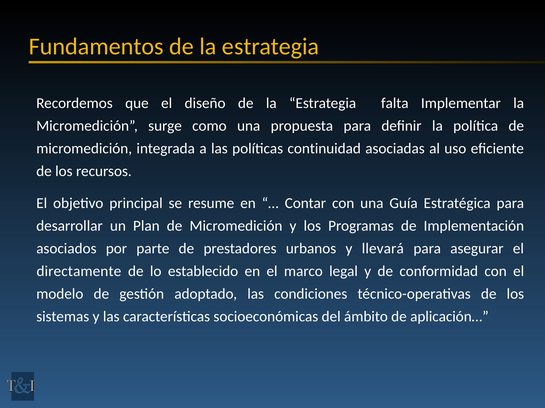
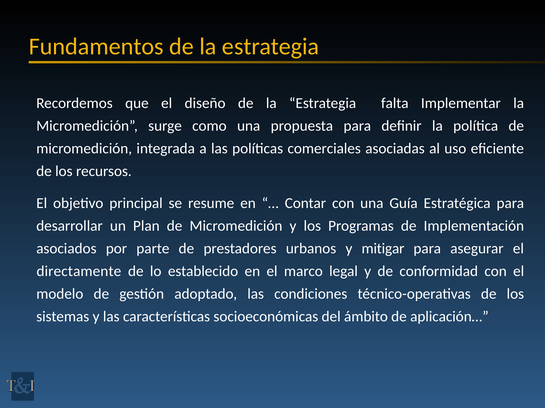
continuidad: continuidad -> comerciales (324, 149)
llevará: llevará -> mitigar (383, 249)
